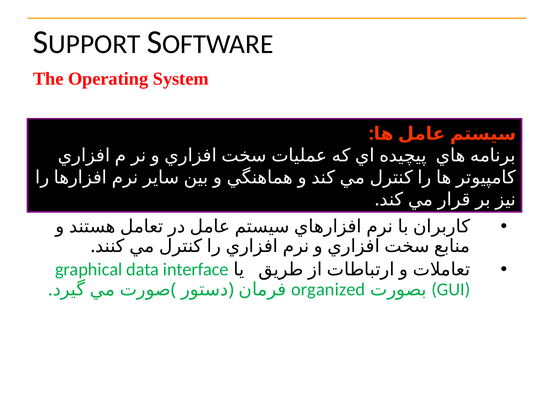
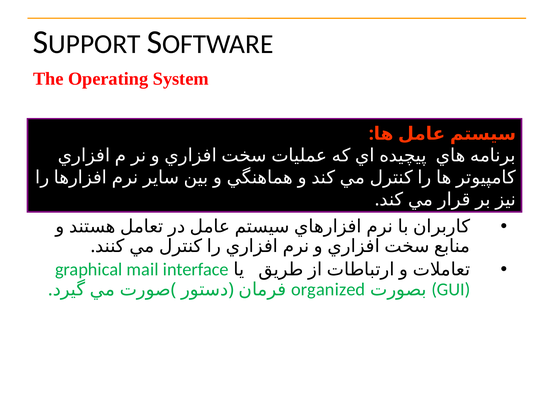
data: data -> mail (143, 270)
